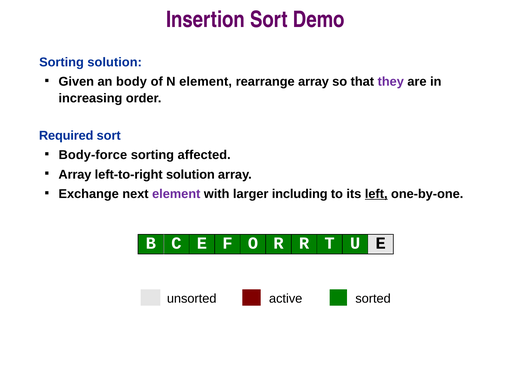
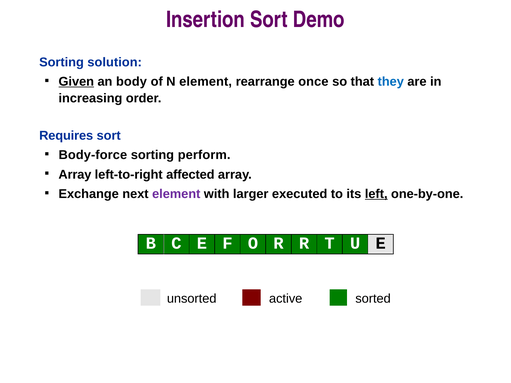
Given underline: none -> present (76, 82)
rearrange array: array -> once (313, 82)
they colour: purple -> blue (391, 82)
Required: Required -> Requires (66, 136)
affected: affected -> perform (204, 155)
left-to-right solution: solution -> affected (190, 175)
including: including -> executed (300, 194)
